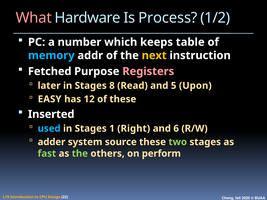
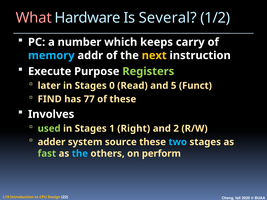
Process: Process -> Several (168, 18)
table: table -> carry (190, 42)
Fetched: Fetched -> Execute (50, 71)
Registers colour: pink -> light green (148, 71)
8: 8 -> 0 (112, 86)
Upon: Upon -> Funct (195, 86)
EASY: EASY -> FIND (50, 99)
12: 12 -> 77 (89, 99)
Inserted: Inserted -> Involves (51, 114)
used colour: light blue -> light green (49, 129)
6: 6 -> 2 (176, 129)
two colour: light green -> light blue (178, 142)
the colour: light green -> light blue (80, 154)
